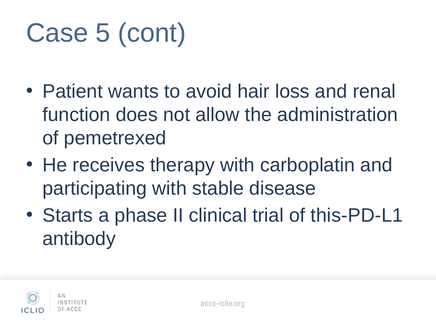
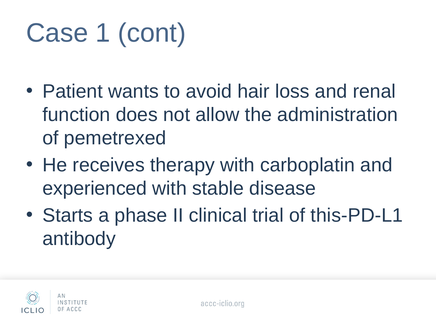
5: 5 -> 1 (103, 33)
participating: participating -> experienced (95, 188)
